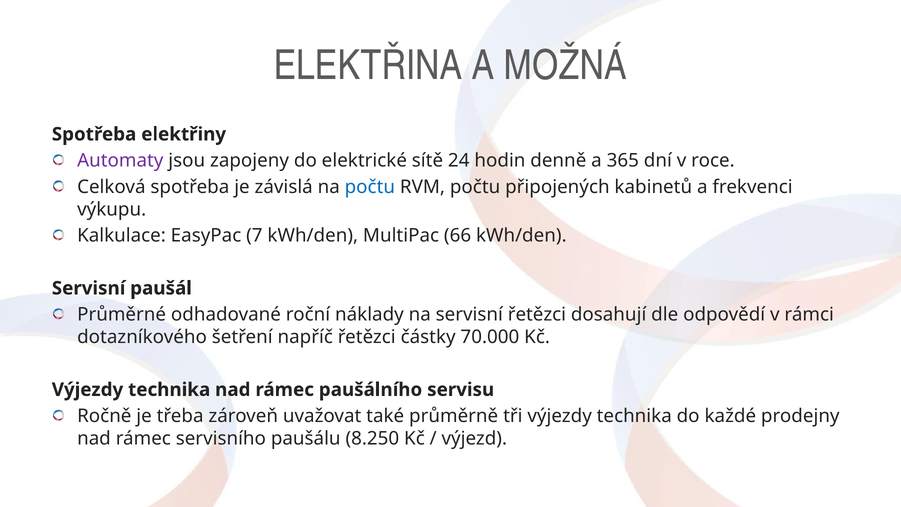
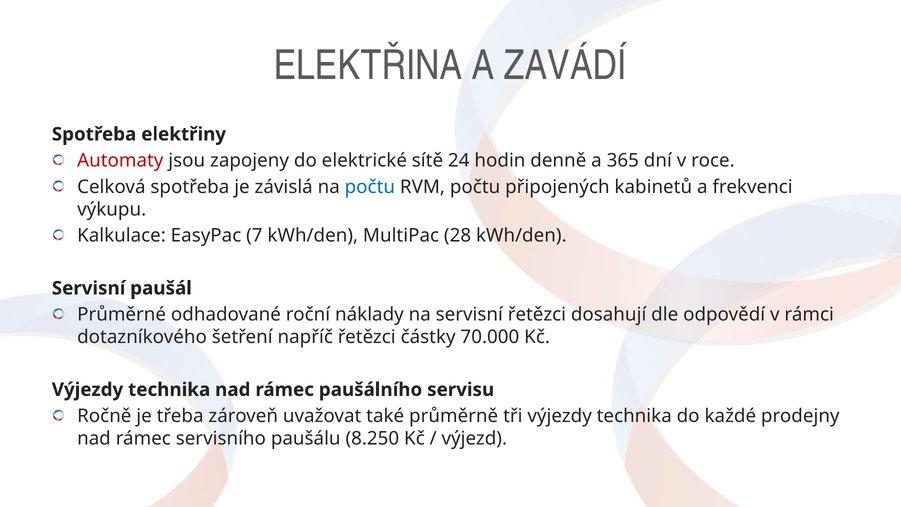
MOŽNÁ: MOŽNÁ -> ZAVÁDÍ (565, 65)
Automaty colour: purple -> red (120, 161)
66: 66 -> 28 (458, 236)
